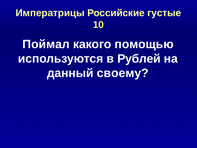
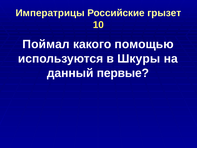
густые: густые -> грызет (164, 13)
Рублей: Рублей -> Шкуры (139, 59)
своему: своему -> первые (123, 73)
